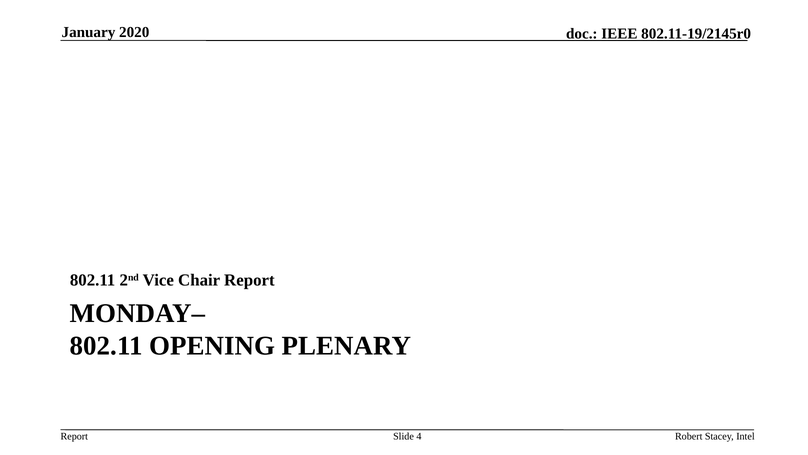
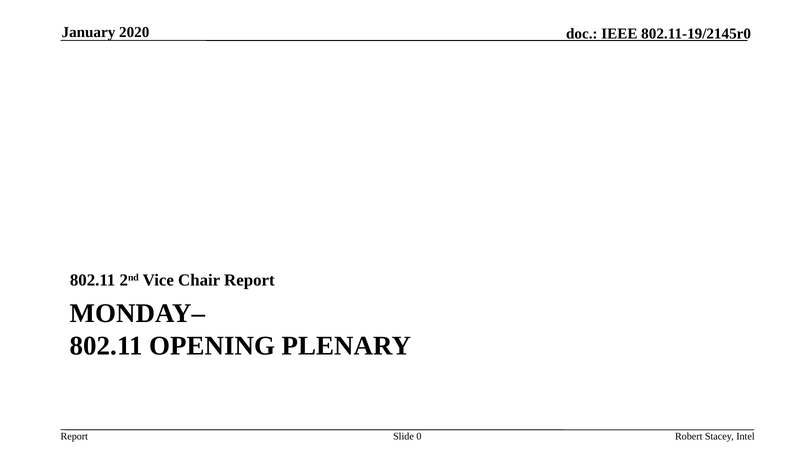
4: 4 -> 0 (419, 436)
